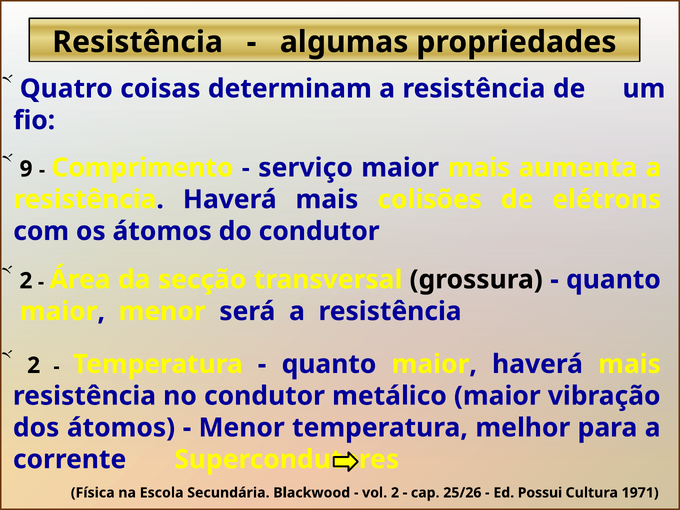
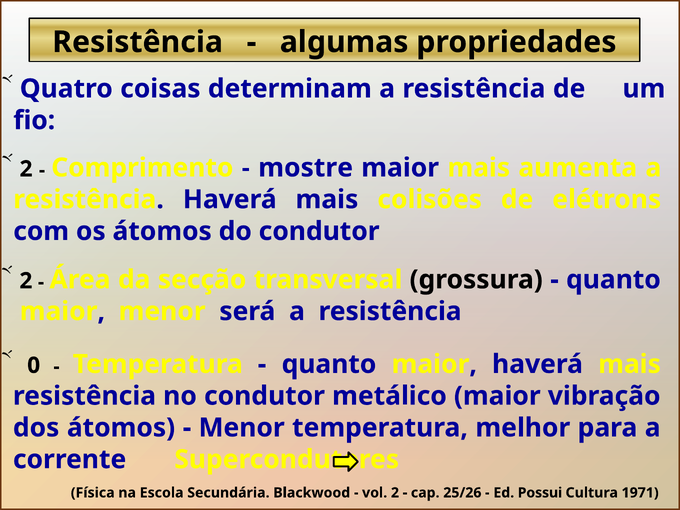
9: 9 -> 2 (26, 169)
serviço: serviço -> mostre (306, 168)
2: 2 -> 0 (34, 365)
